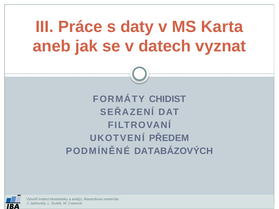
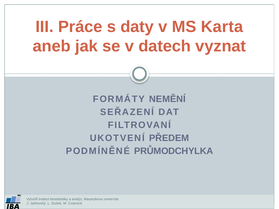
CHIDIST: CHIDIST -> NEMĚNÍ (167, 99)
DATABÁZOVÝCH: DATABÁZOVÝCH -> PRŮMODCHYLKA (174, 151)
